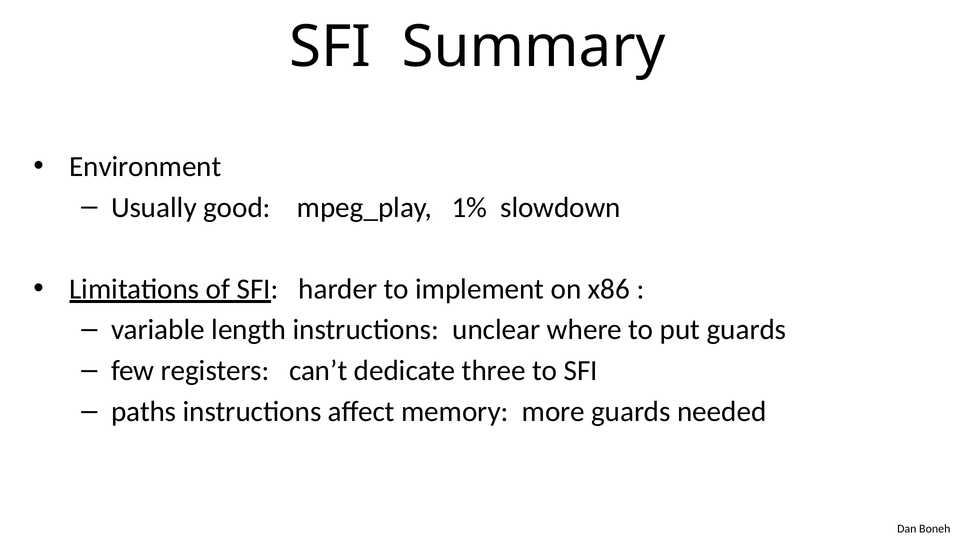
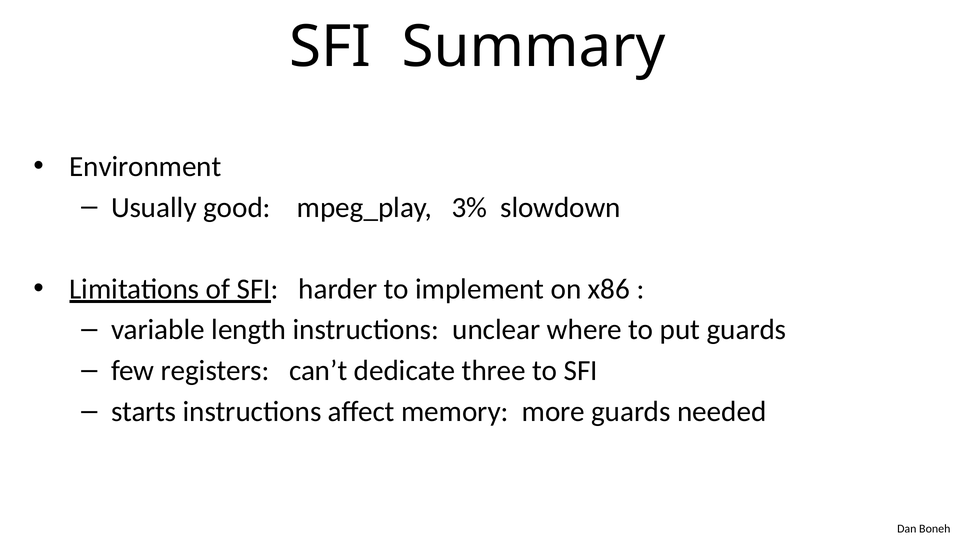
1%: 1% -> 3% (469, 207)
paths: paths -> starts (144, 412)
